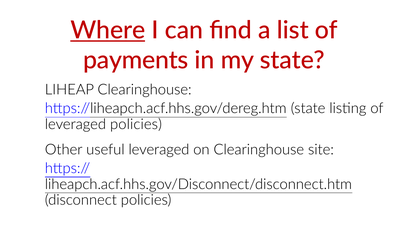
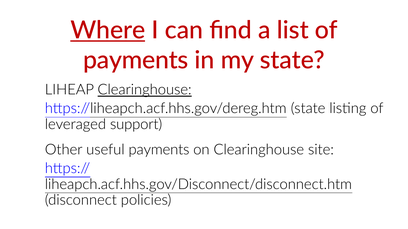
Clearinghouse underline: none -> present (145, 90)
leveraged policies: policies -> support (136, 125)
useful leveraged: leveraged -> payments (159, 150)
